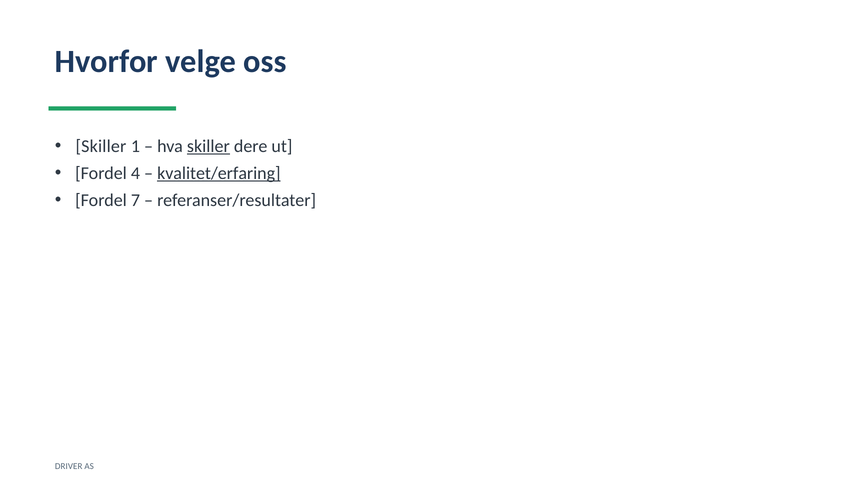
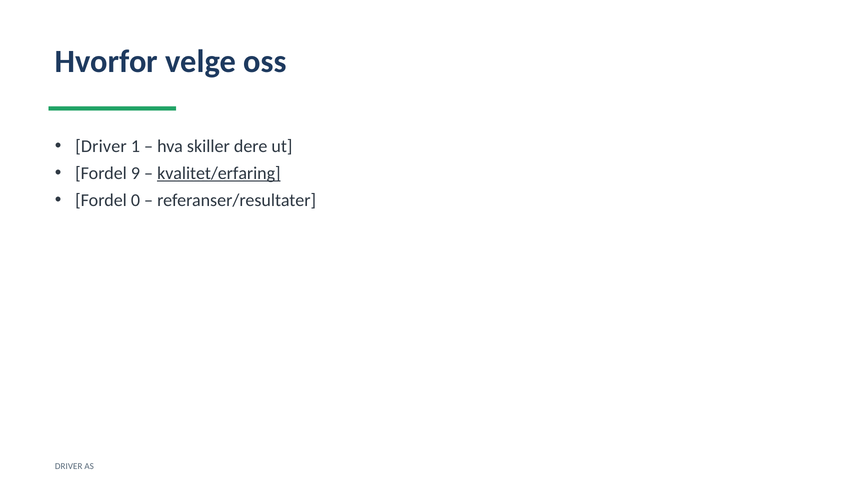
Skiller: Skiller -> Driver (101, 146)
skiller underline: present -> none (208, 146)
4: 4 -> 9 (135, 173)
7: 7 -> 0 (135, 200)
